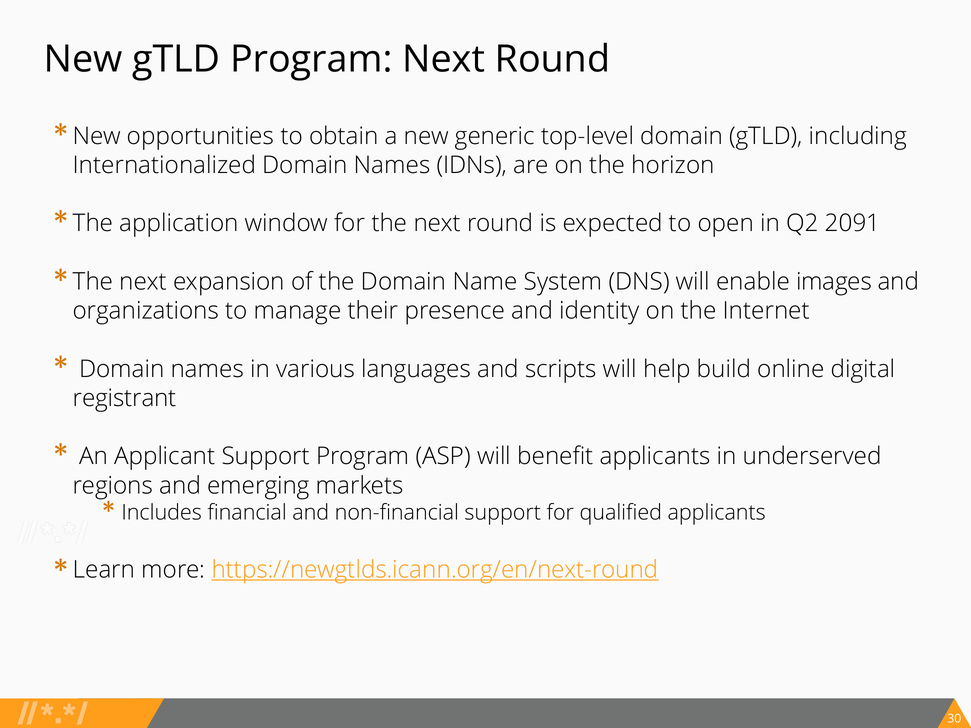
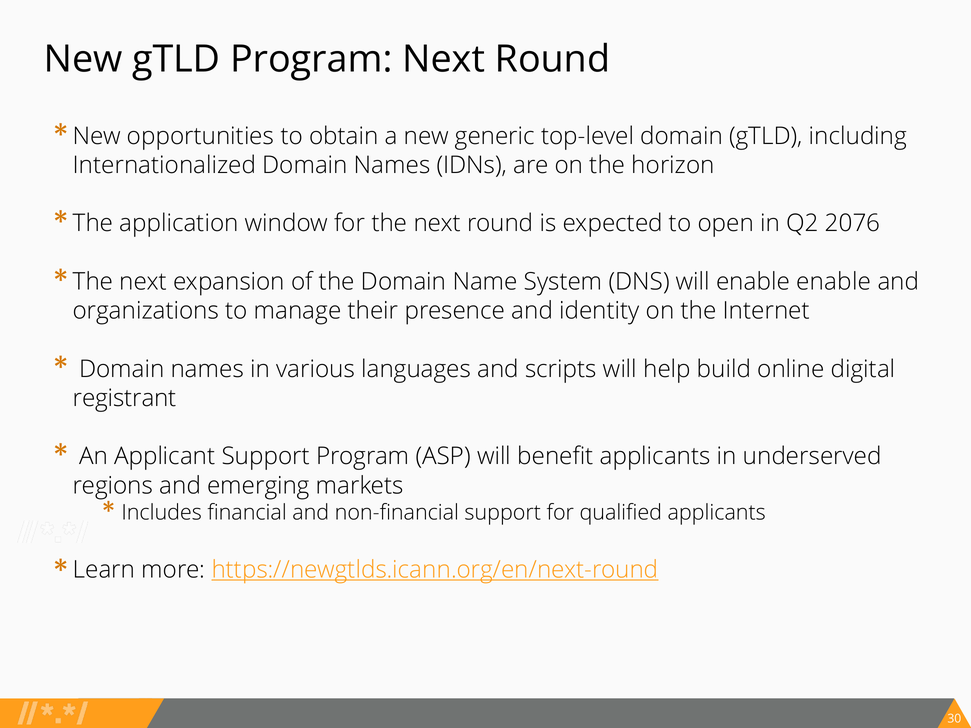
2091: 2091 -> 2076 (853, 224)
enable images: images -> enable (834, 282)
